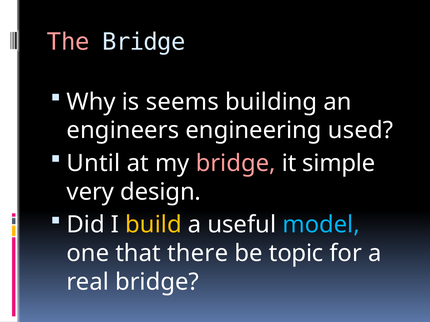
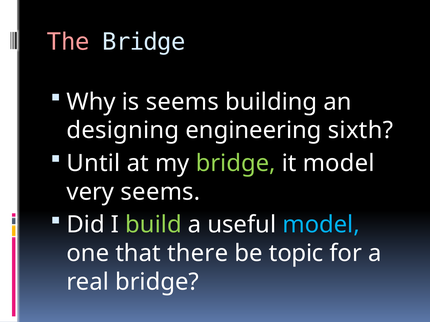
engineers: engineers -> designing (123, 131)
used: used -> sixth (361, 131)
bridge colour: pink -> light green (236, 163)
it simple: simple -> model (339, 163)
very design: design -> seems (160, 192)
build colour: yellow -> light green (153, 225)
